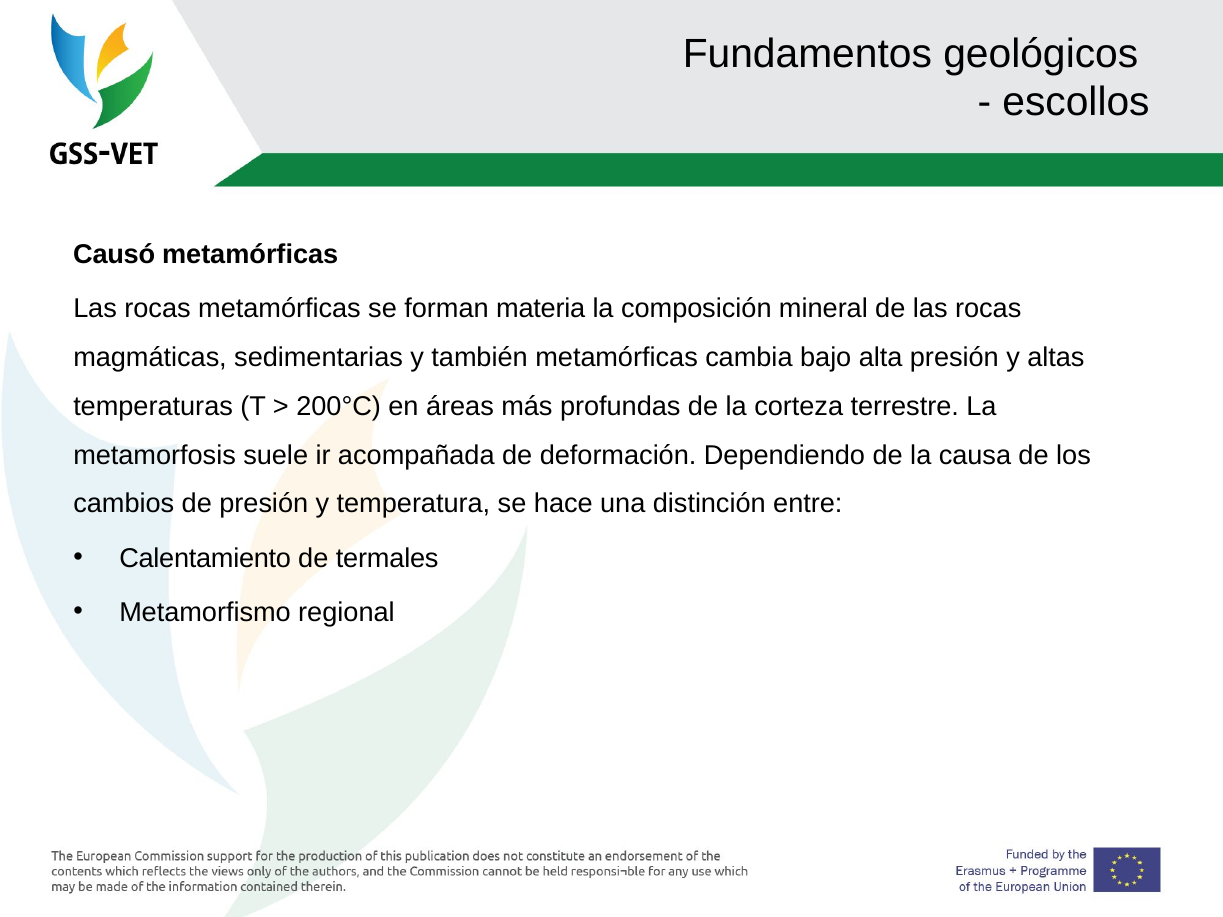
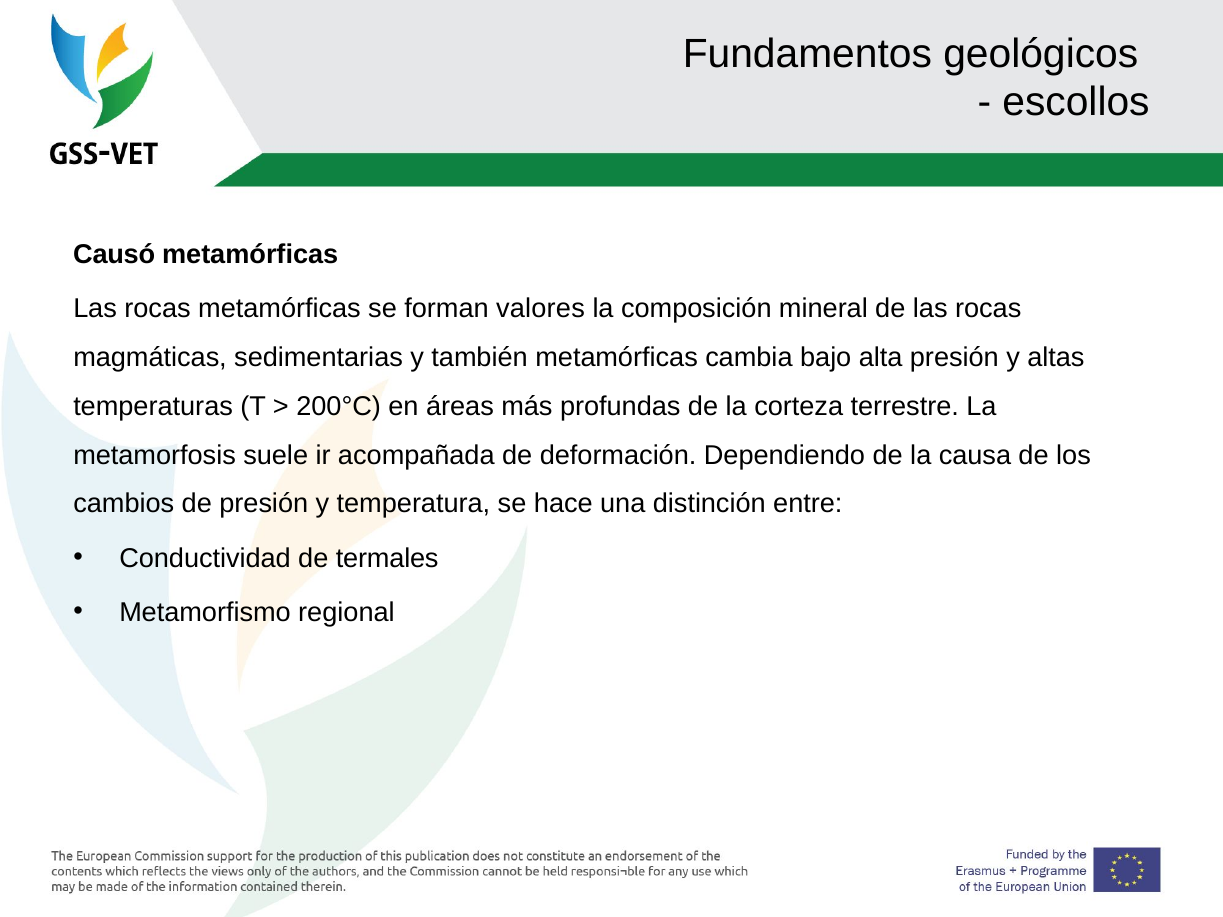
materia: materia -> valores (541, 309)
Calentamiento: Calentamiento -> Conductividad (205, 558)
